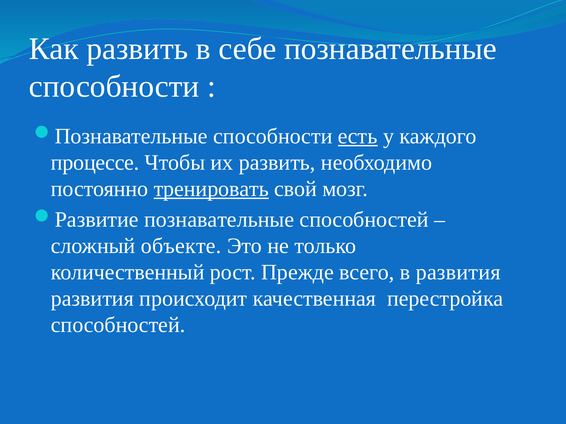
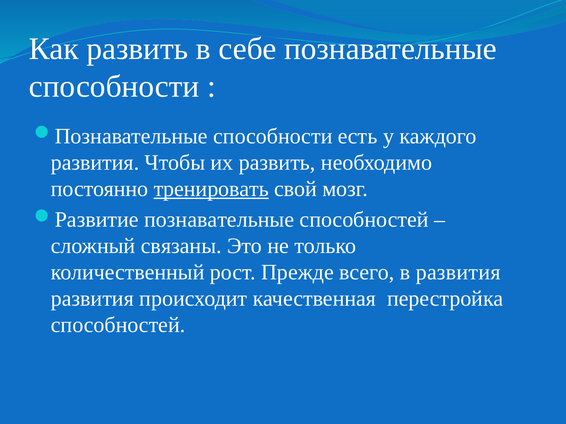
есть underline: present -> none (358, 136)
процессе: процессе -> развития (95, 163)
объекте: объекте -> связаны (181, 246)
